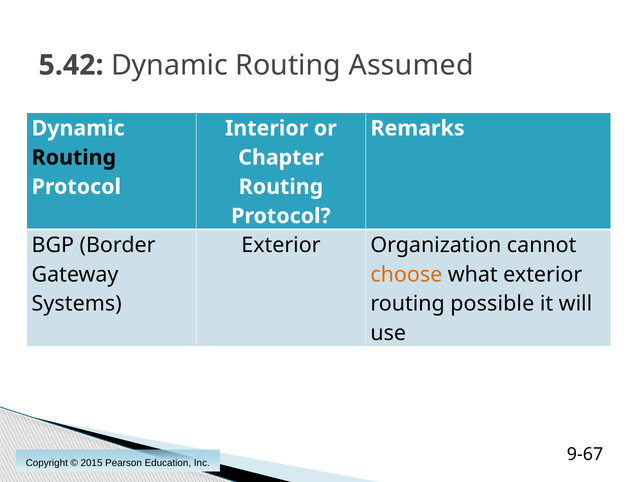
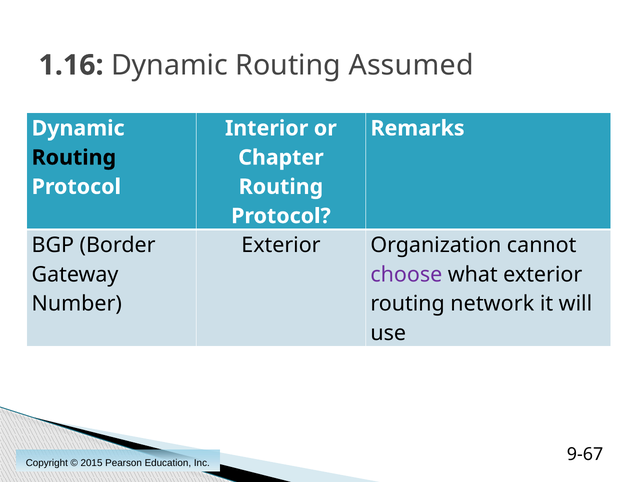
5.42: 5.42 -> 1.16 (71, 65)
choose colour: orange -> purple (406, 275)
Systems: Systems -> Number (77, 304)
possible: possible -> network (492, 304)
